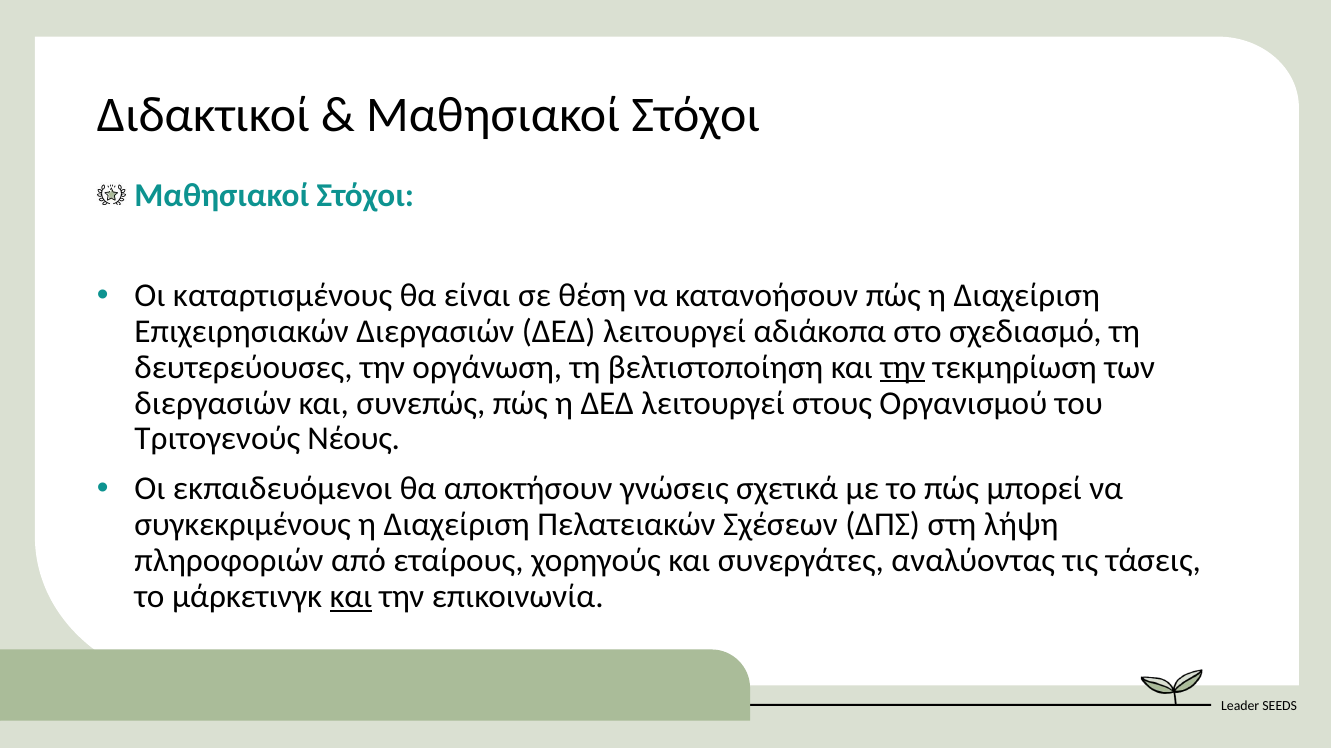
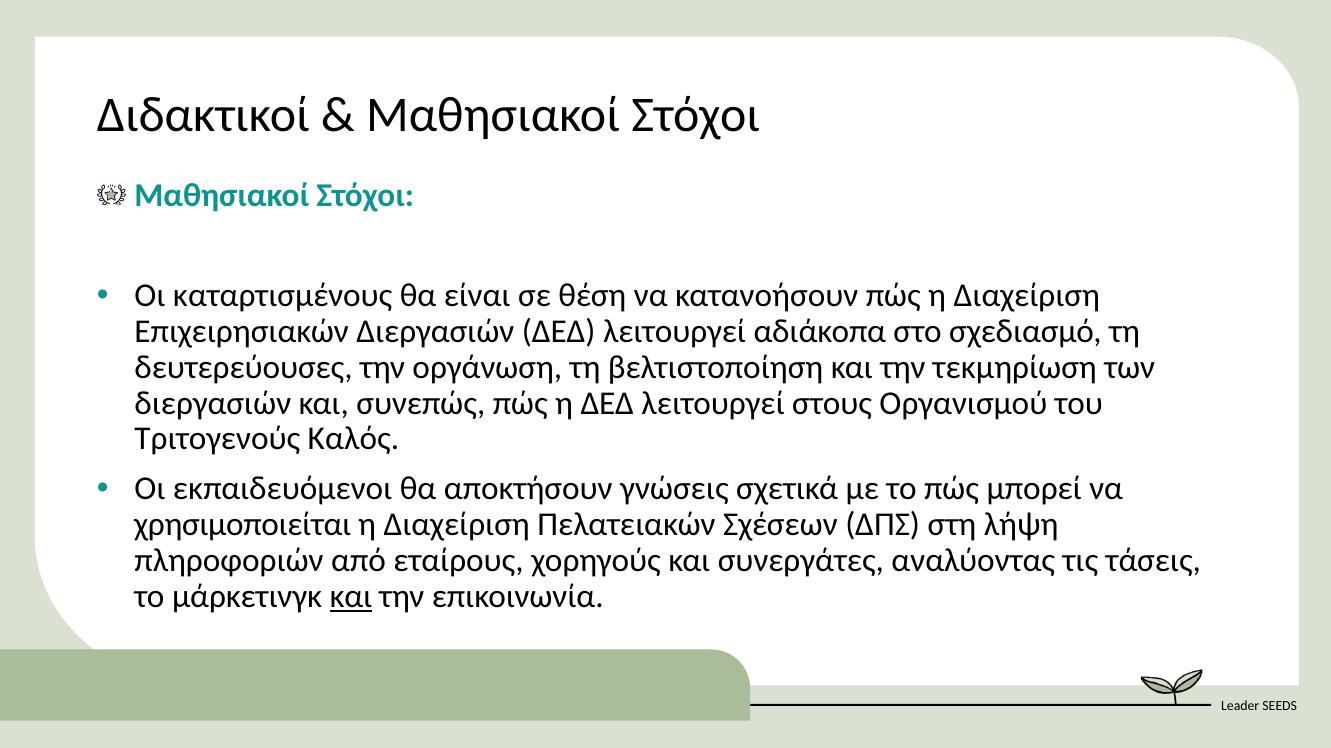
την underline: present -> none (903, 368)
Νέους: Νέους -> Καλός (353, 439)
συγκεκριμένους: συγκεκριμένους -> χρησιμοποιείται (243, 525)
